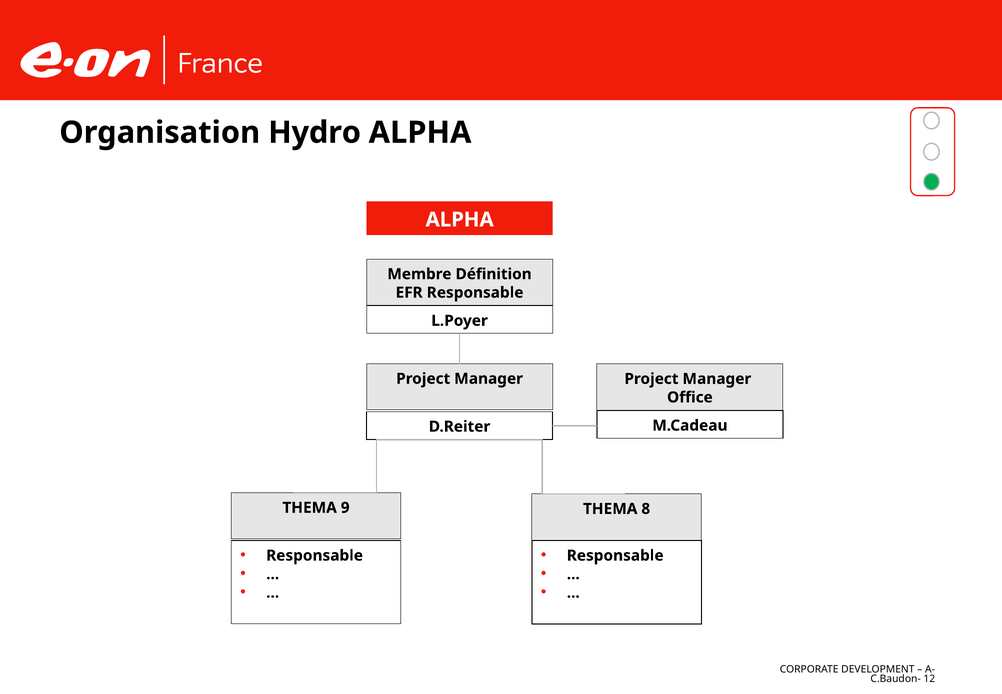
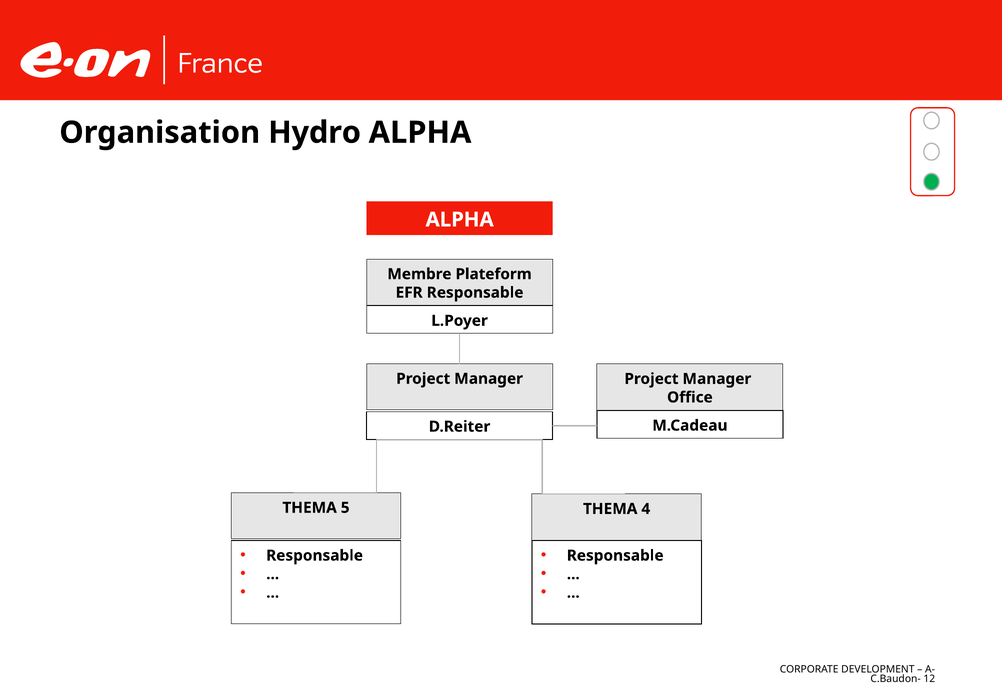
Définition: Définition -> Plateform (494, 274)
9: 9 -> 5 (345, 507)
8: 8 -> 4 (646, 509)
